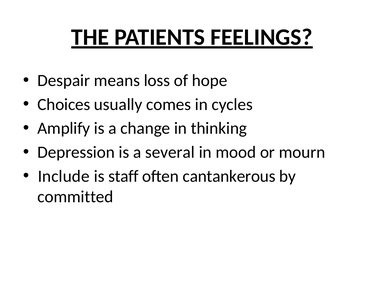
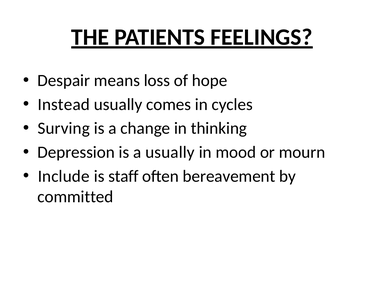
Choices: Choices -> Instead (64, 104)
Amplify: Amplify -> Surving (64, 128)
a several: several -> usually (170, 152)
cantankerous: cantankerous -> bereavement (229, 176)
